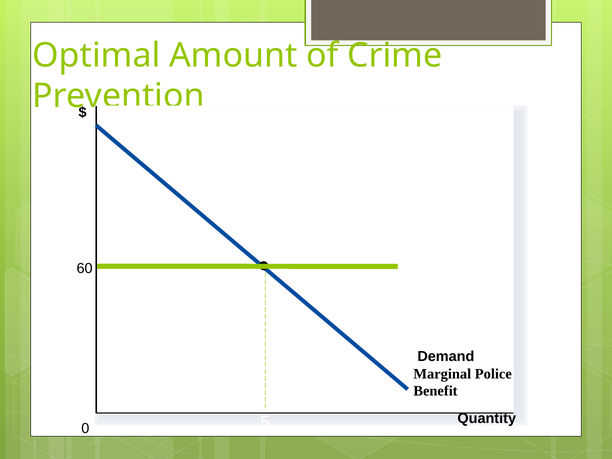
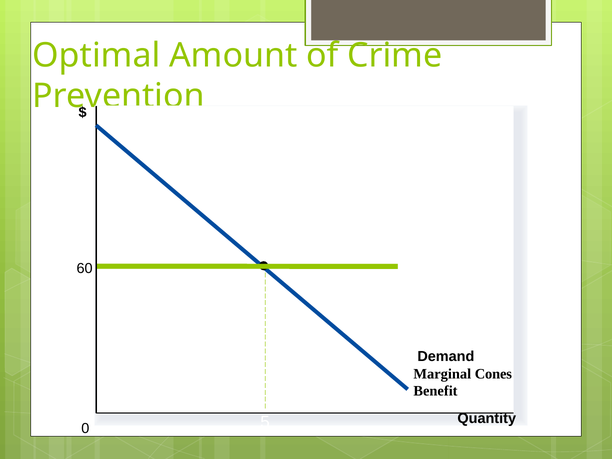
Police: Police -> Cones (493, 374)
